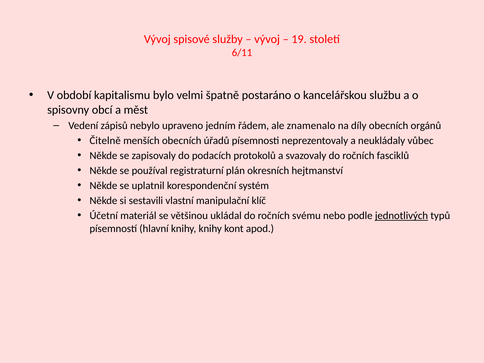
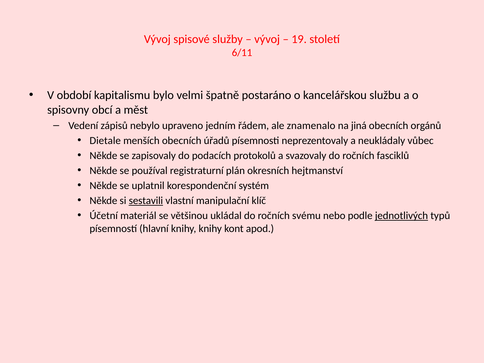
díly: díly -> jiná (359, 125)
Čitelně: Čitelně -> Dietale (105, 141)
sestavili underline: none -> present (146, 201)
